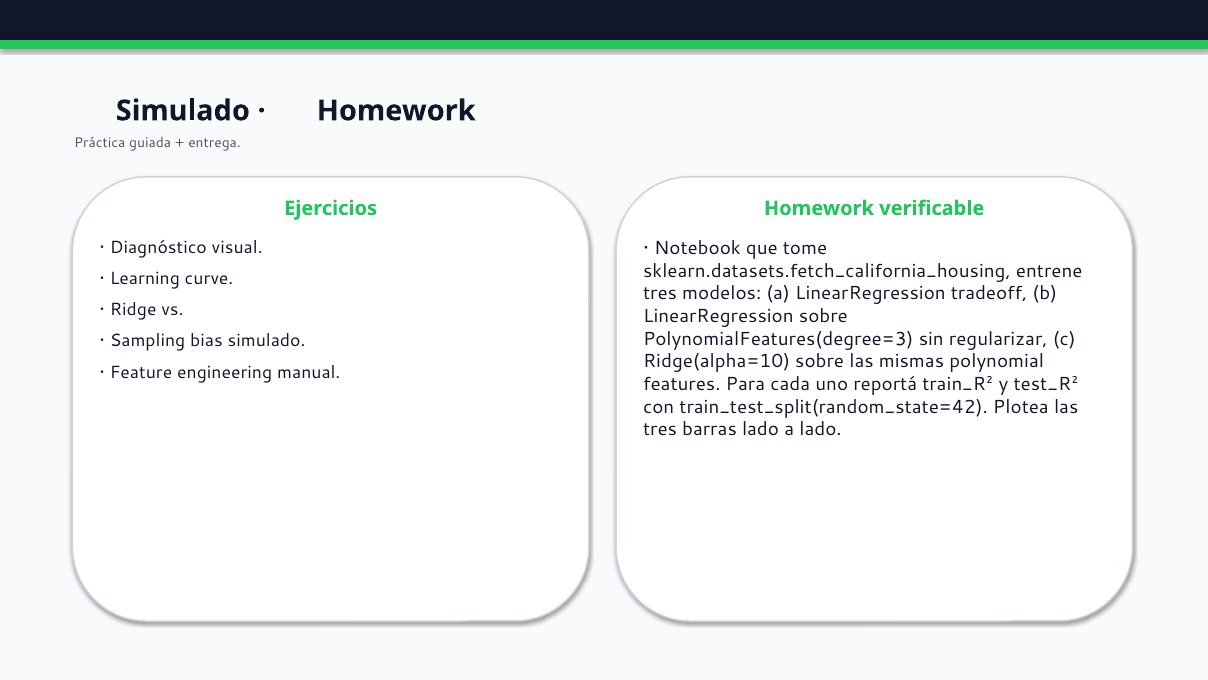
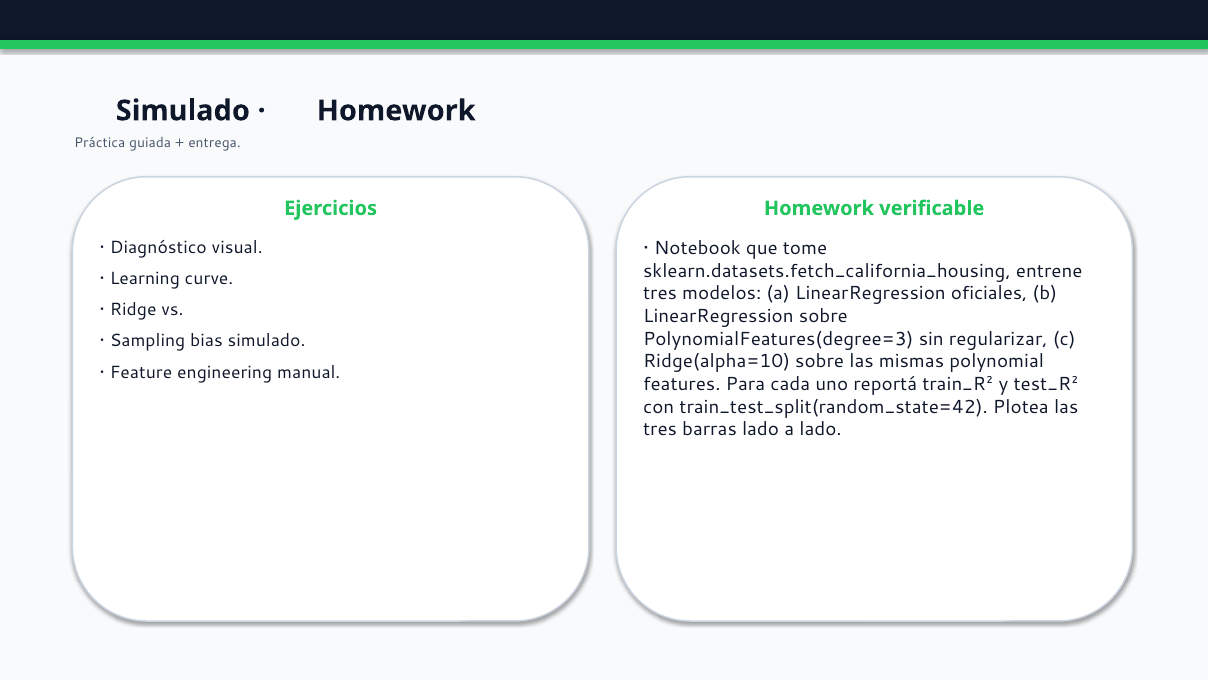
tradeoff: tradeoff -> oficiales (989, 293)
